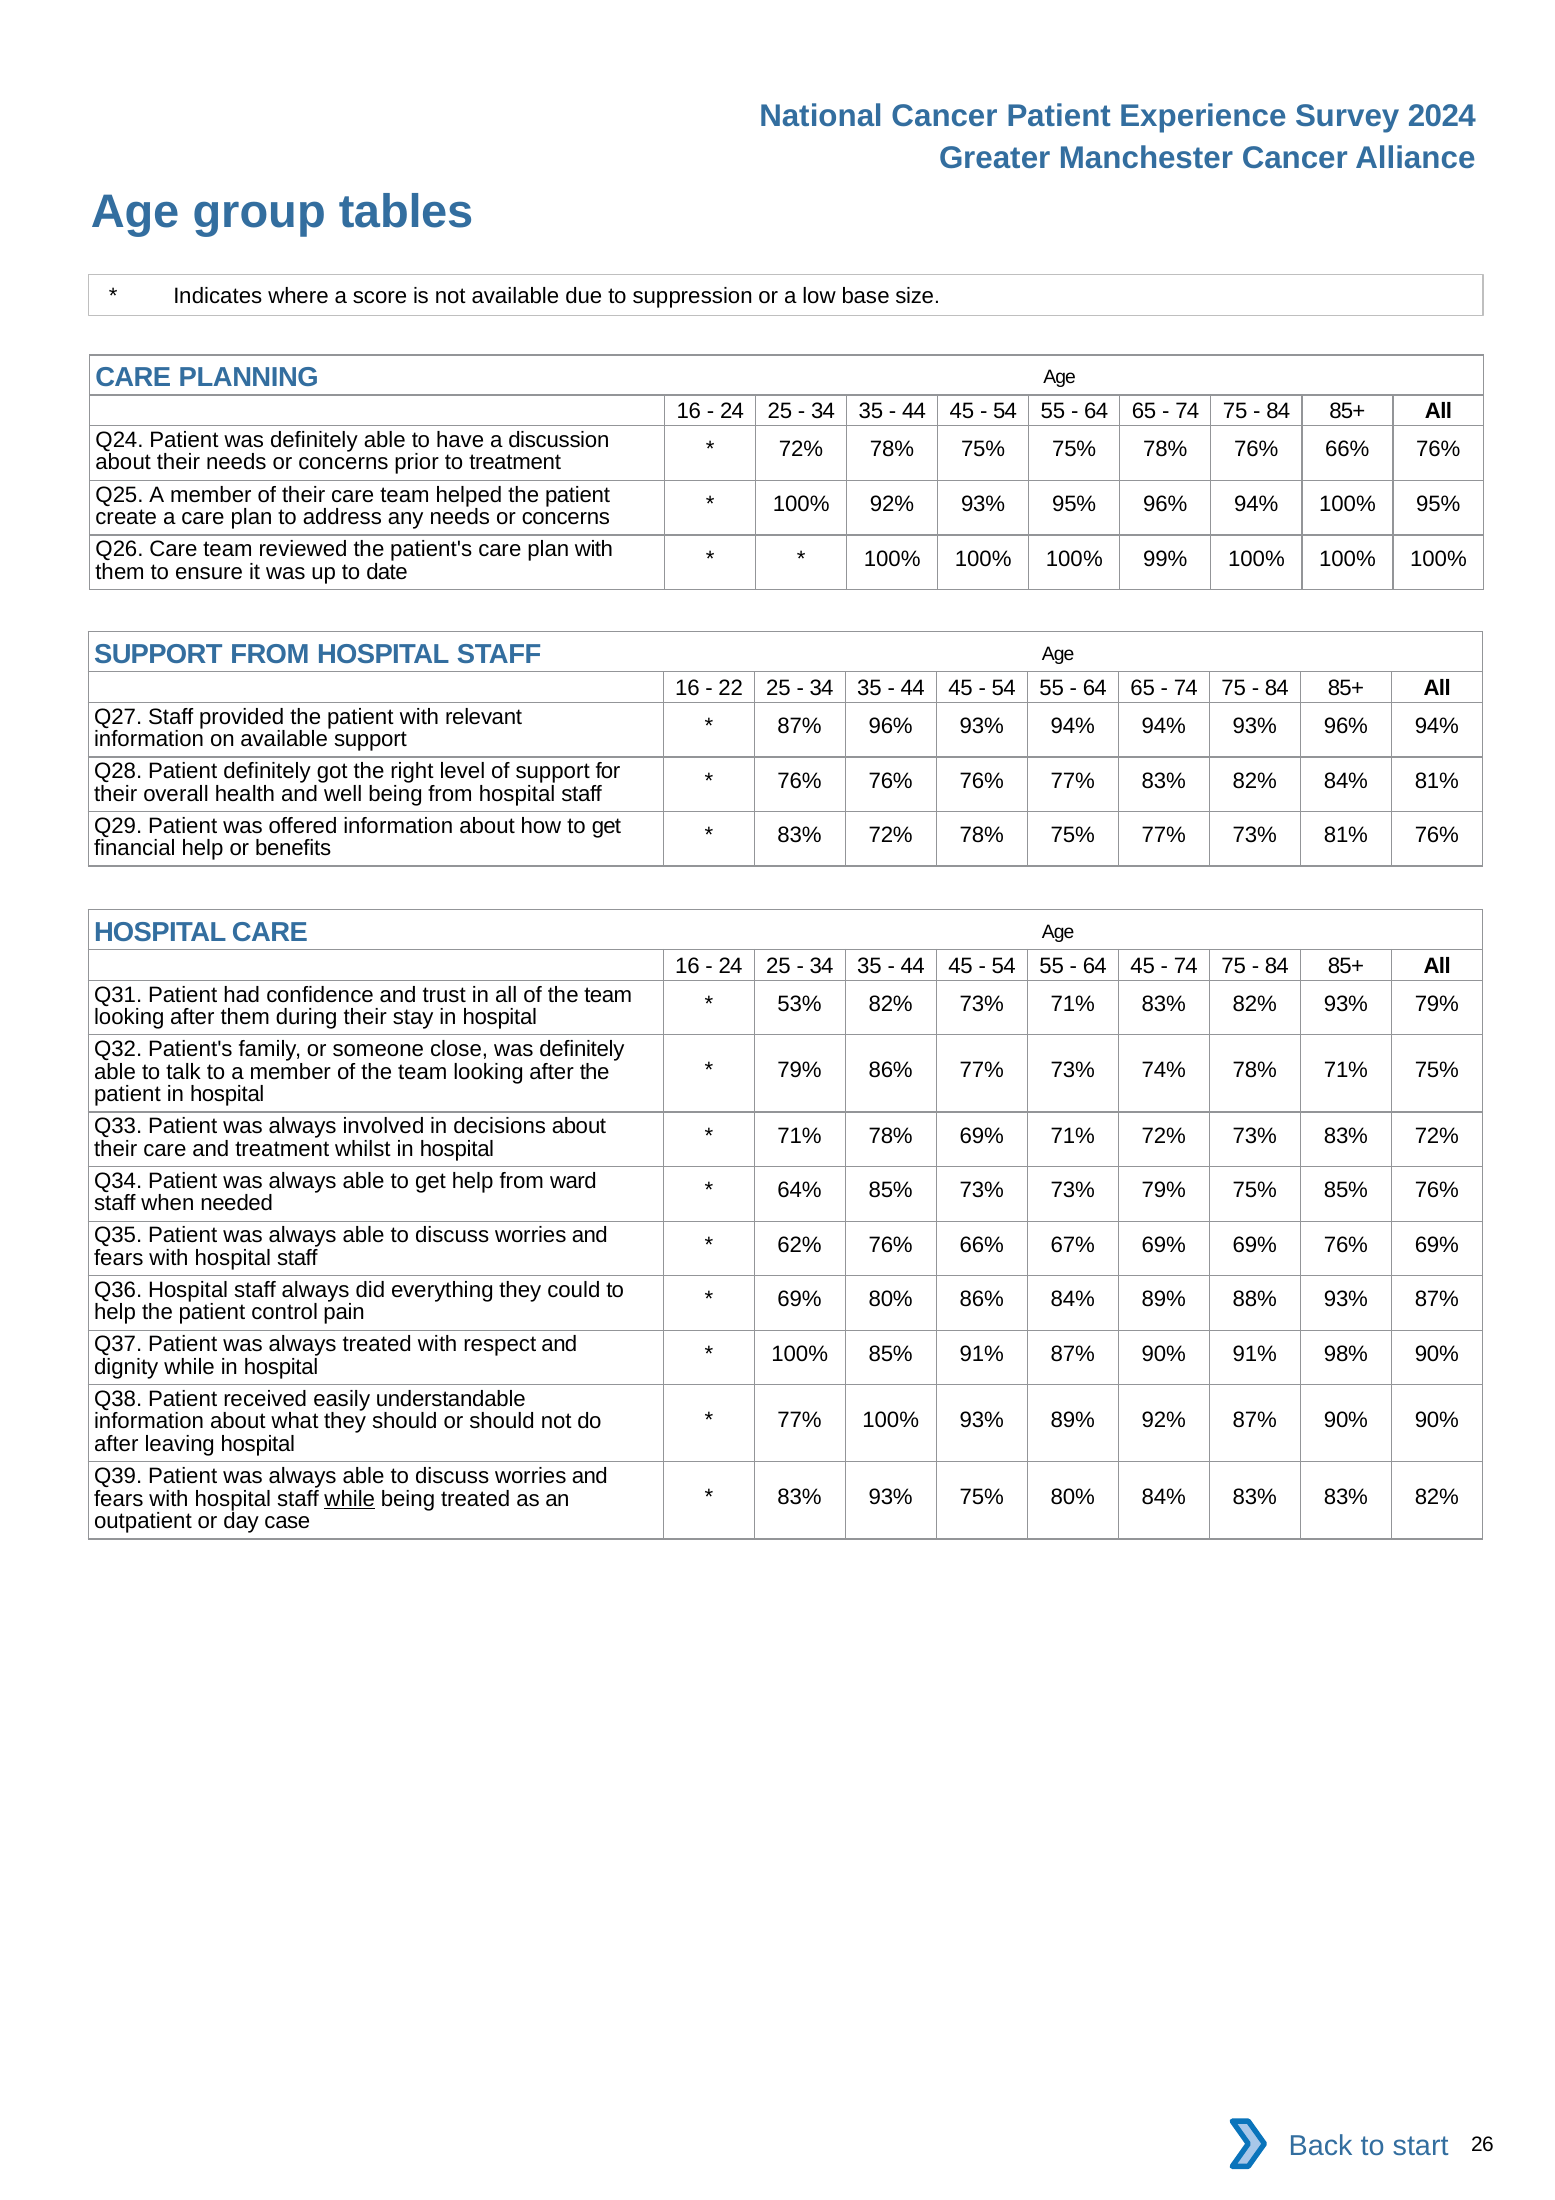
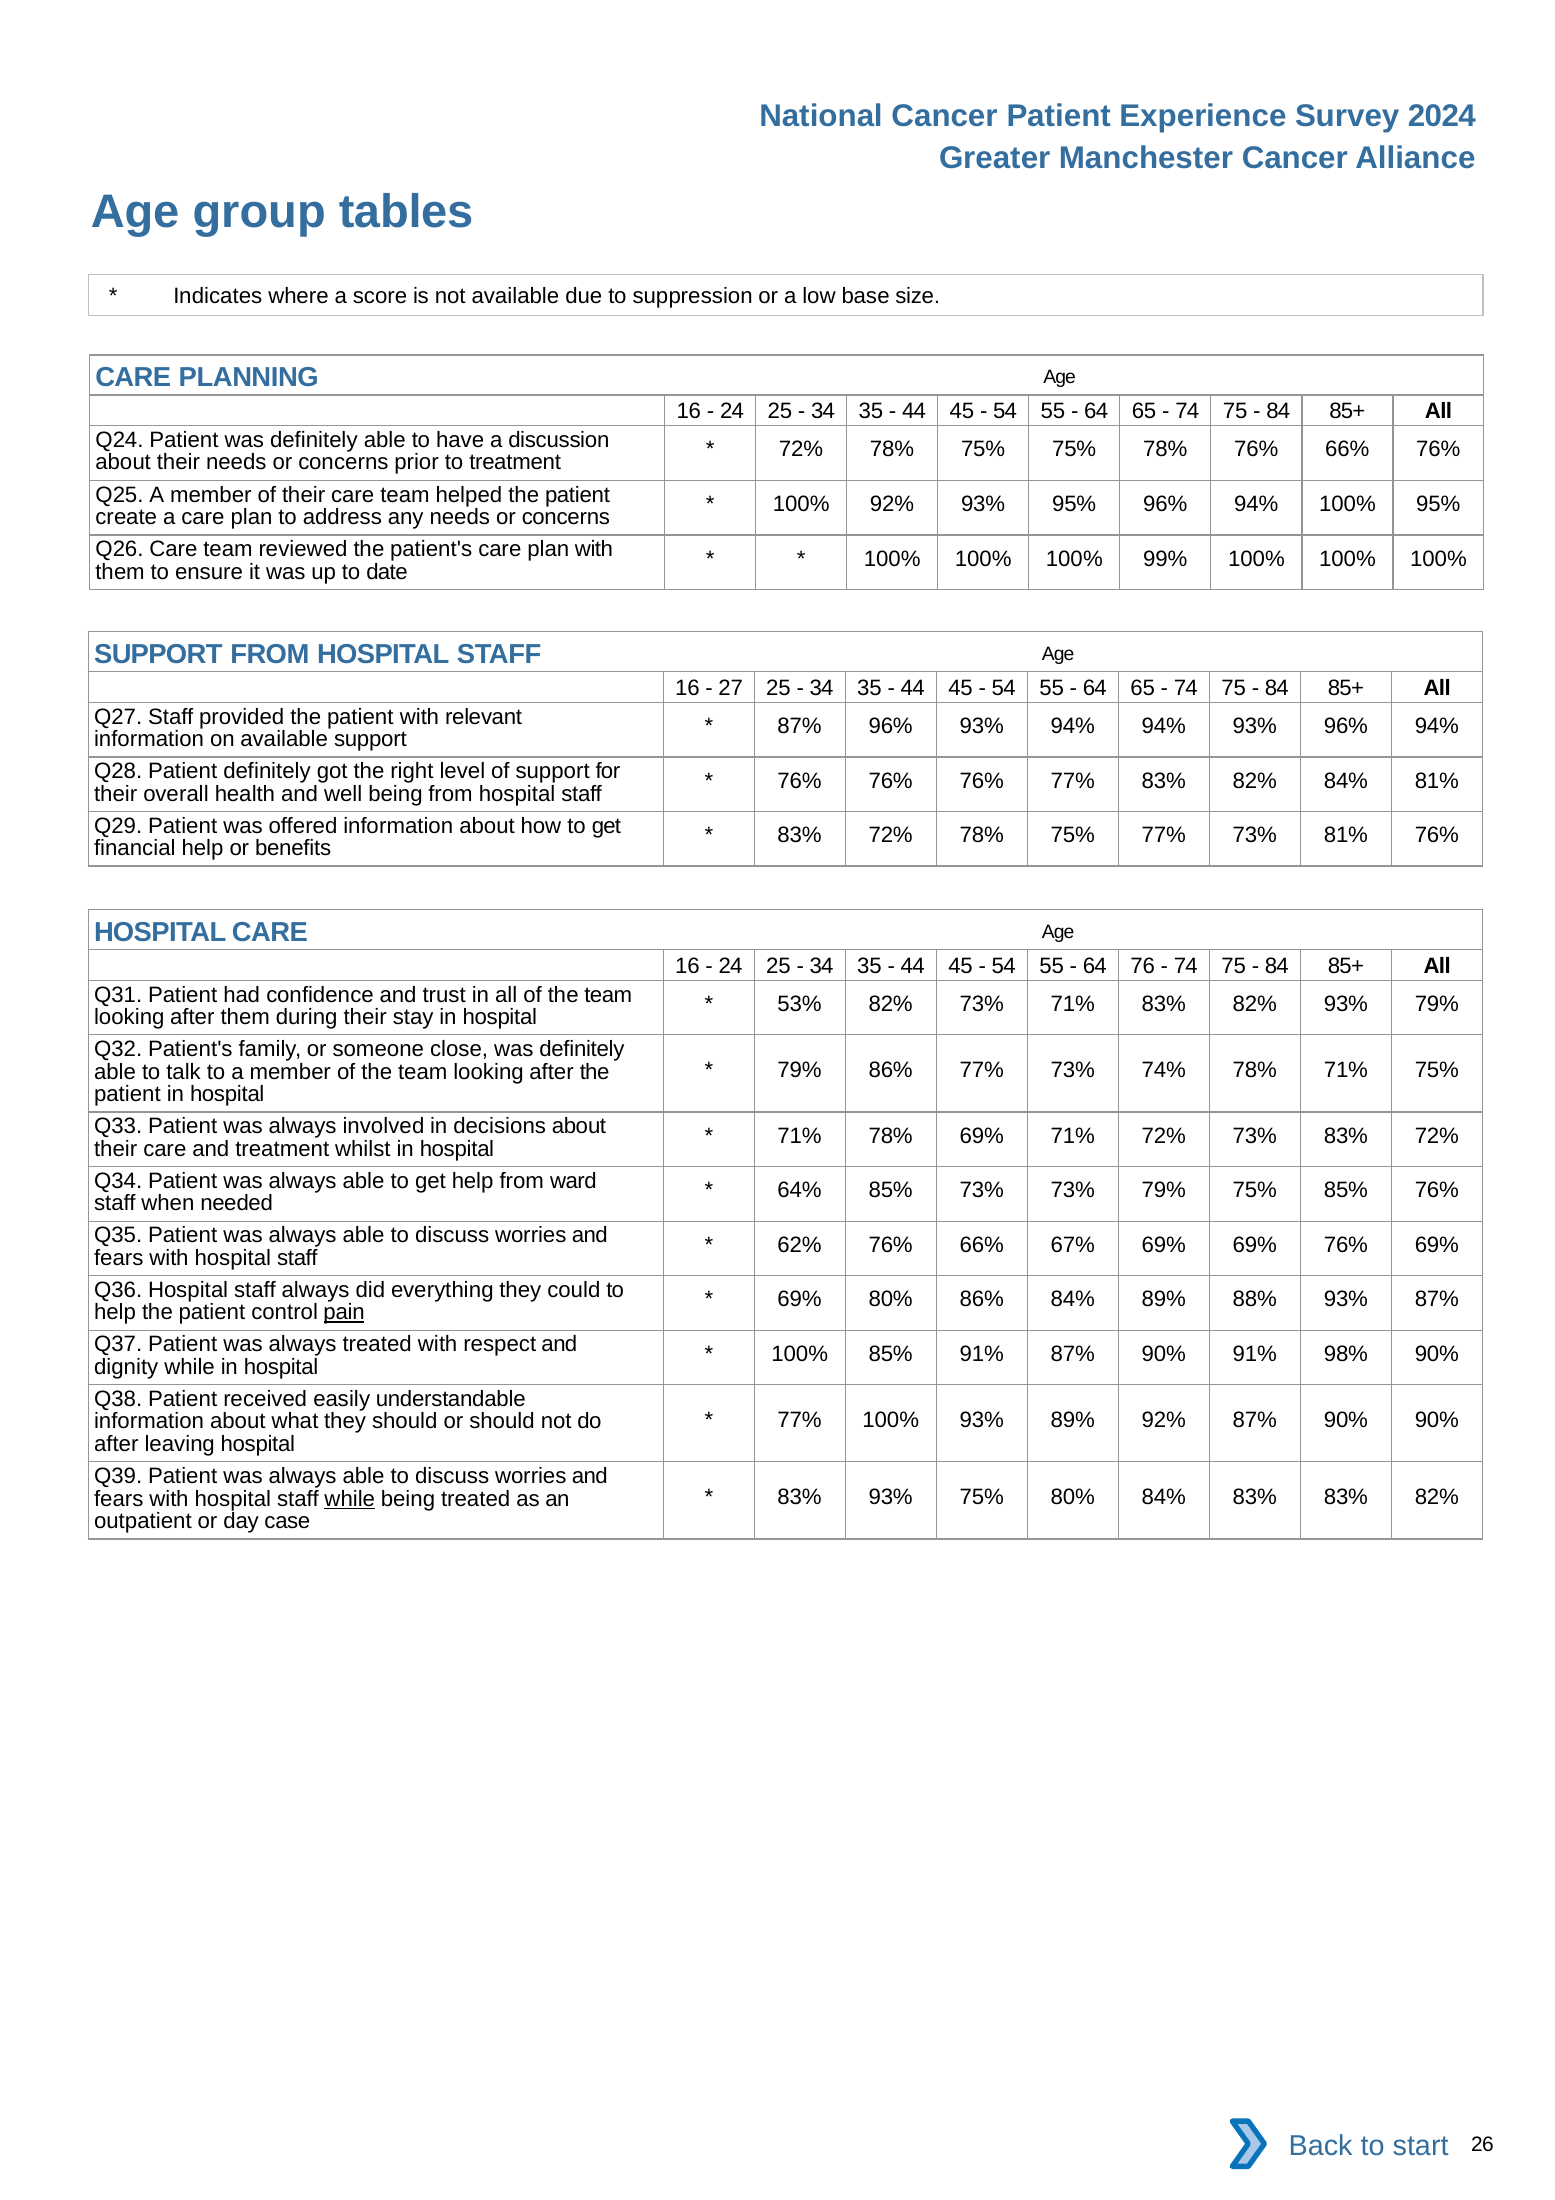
22: 22 -> 27 (731, 688)
64 45: 45 -> 76 (1143, 966)
pain underline: none -> present (344, 1313)
